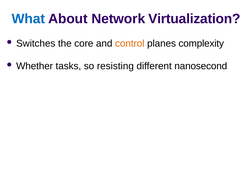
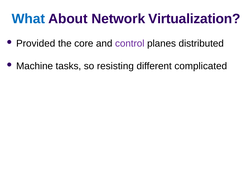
Switches: Switches -> Provided (36, 44)
control colour: orange -> purple (130, 44)
complexity: complexity -> distributed (201, 44)
Whether: Whether -> Machine (35, 66)
nanosecond: nanosecond -> complicated (201, 66)
